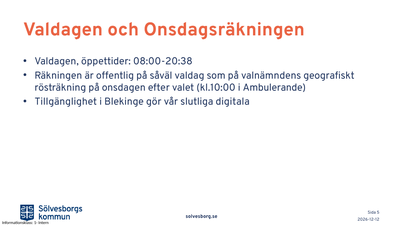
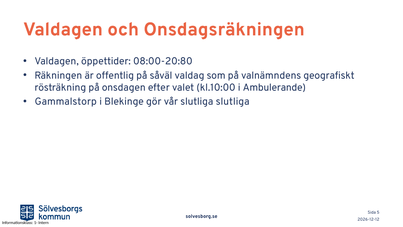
08:00-20:38: 08:00-20:38 -> 08:00-20:80 (163, 61)
Tillgänglighet: Tillgänglighet -> Gammalstorp (66, 101)
slutliga digitala: digitala -> slutliga (233, 101)
